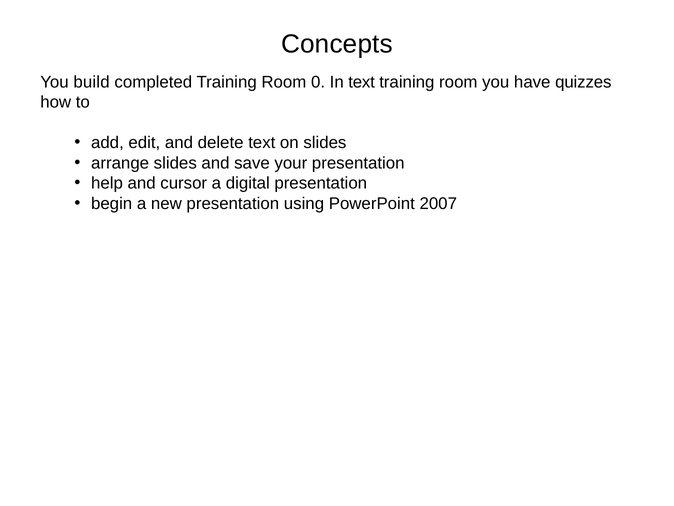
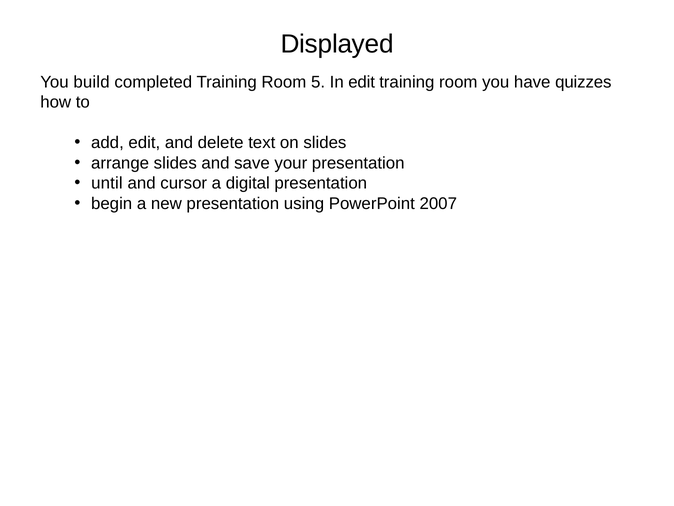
Concepts: Concepts -> Displayed (337, 44)
0: 0 -> 5 (318, 82)
In text: text -> edit (362, 82)
help: help -> until (107, 183)
